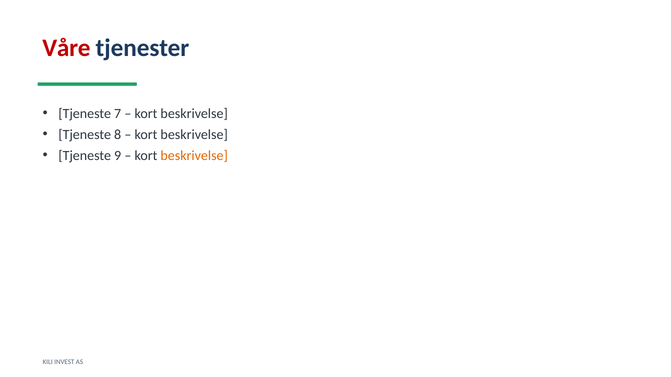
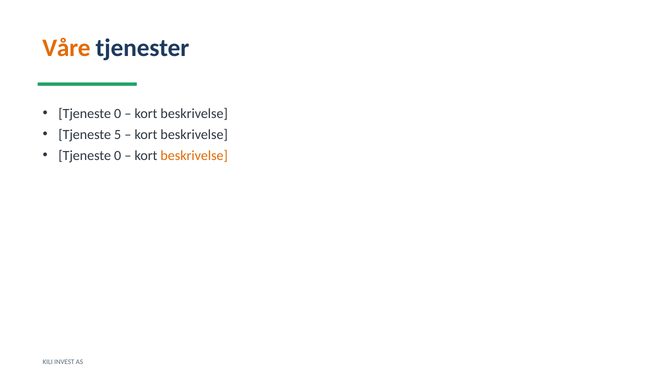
Våre colour: red -> orange (66, 48)
7: 7 -> 0 (118, 114)
8: 8 -> 5 (118, 135)
9: 9 -> 0 (118, 156)
